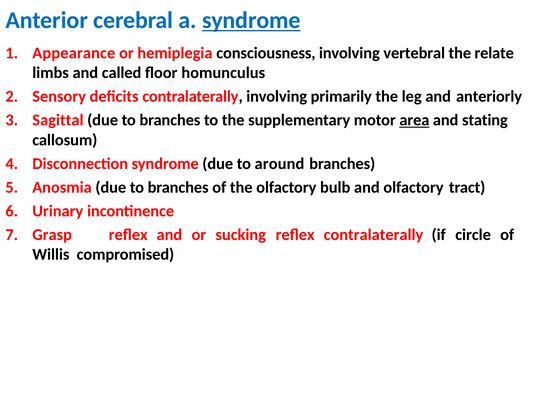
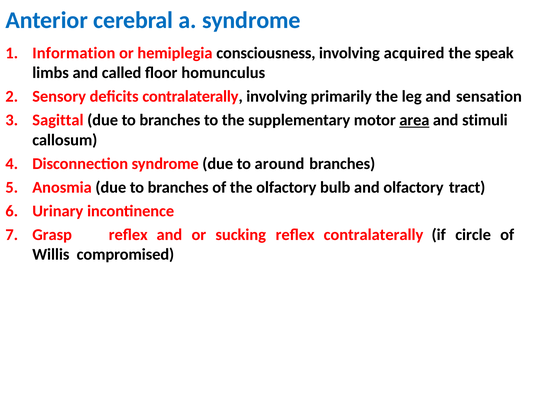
syndrome underline: present -> none (251, 20)
Appearance: Appearance -> Information (74, 53)
vertebral: vertebral -> acquired (414, 53)
relate: relate -> speak (494, 53)
anteriorly: anteriorly -> sensation (489, 97)
stating: stating -> stimuli (485, 120)
